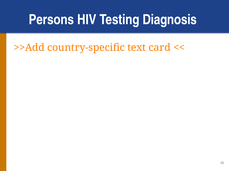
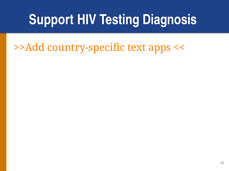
Persons: Persons -> Support (51, 20)
card: card -> apps (160, 48)
